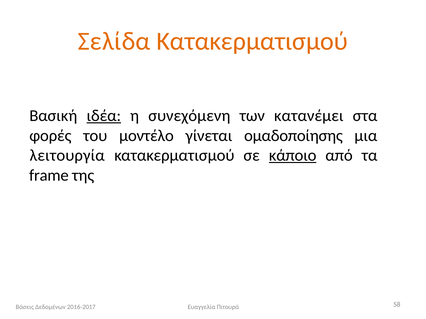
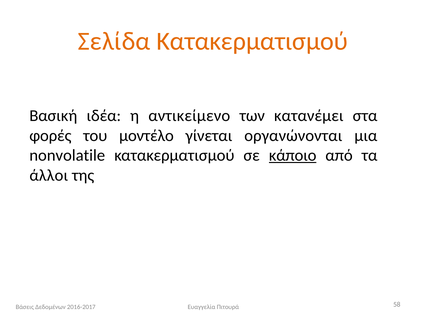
ιδέα underline: present -> none (104, 116)
συνεχόμενη: συνεχόμενη -> αντικείμενο (189, 116)
ομαδοποίησης: ομαδοποίησης -> οργανώνονται (293, 136)
λειτουργία: λειτουργία -> nonvolatile (67, 156)
frame: frame -> άλλοι (49, 176)
